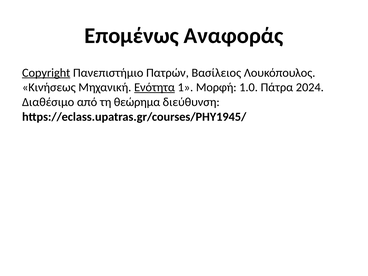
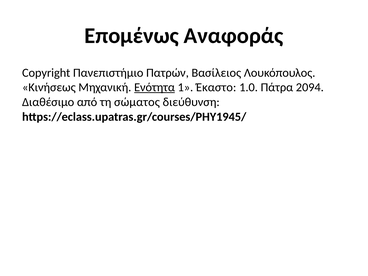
Copyright underline: present -> none (46, 73)
Μορφή: Μορφή -> Έκαστο (216, 87)
2024: 2024 -> 2094 (310, 87)
θεώρημα: θεώρημα -> σώματος (137, 102)
